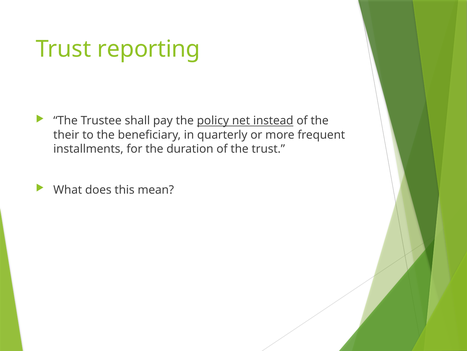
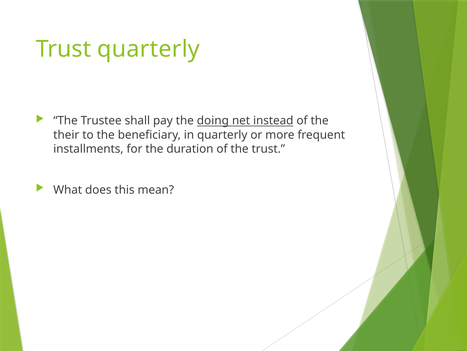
Trust reporting: reporting -> quarterly (149, 49)
policy: policy -> doing (213, 121)
